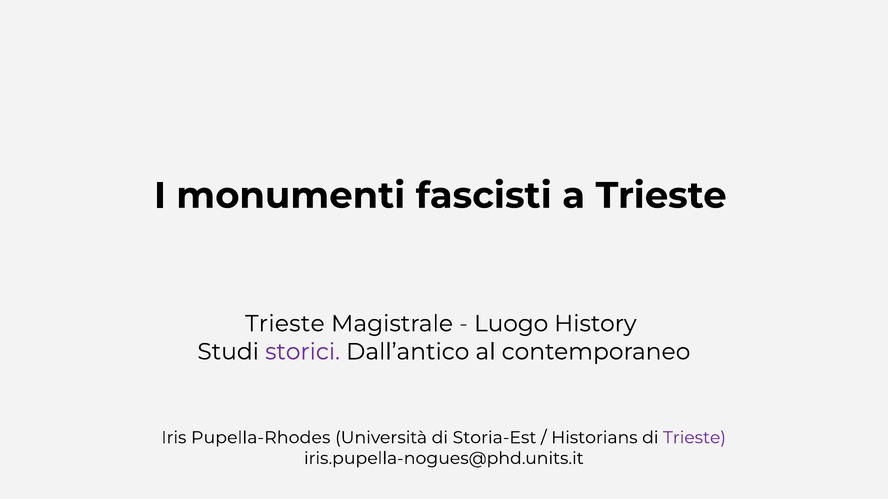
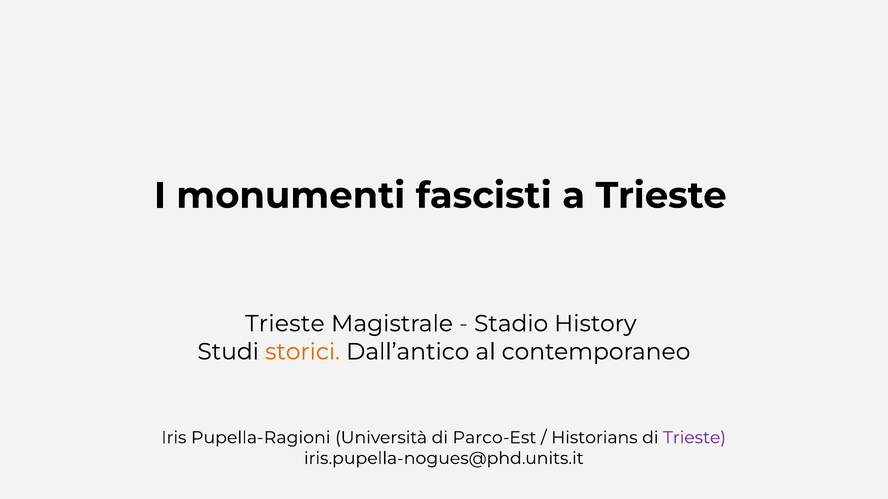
Luogo: Luogo -> Stadio (511, 324)
storici colour: purple -> orange (303, 352)
Pupella-Rhodes: Pupella-Rhodes -> Pupella-Ragioni (261, 438)
Storia-Est: Storia-Est -> Parco-Est (494, 438)
